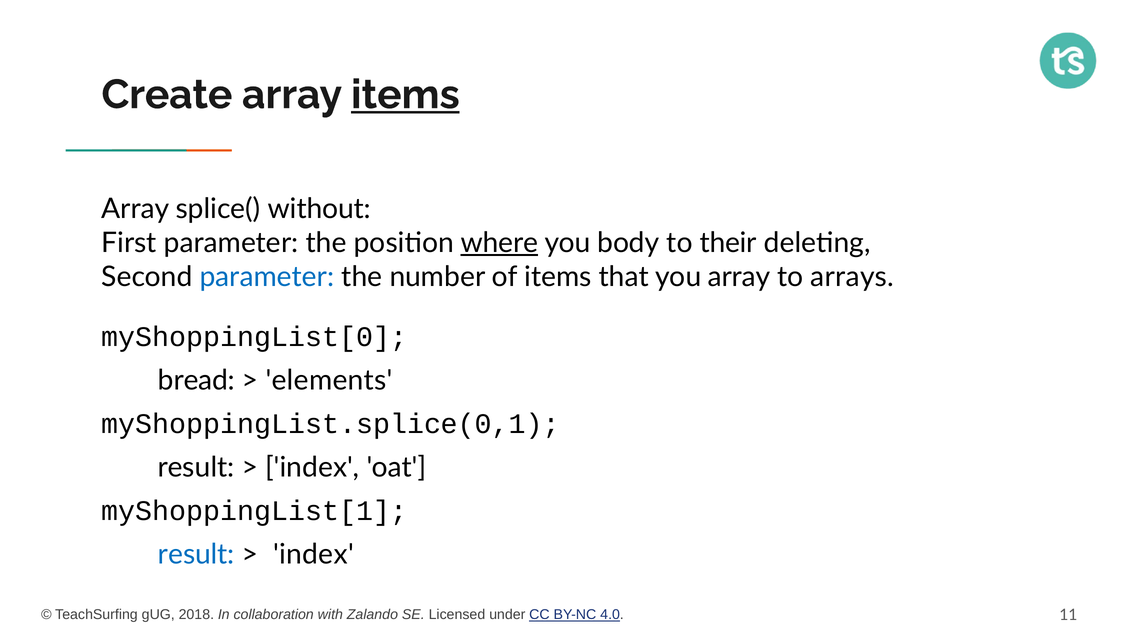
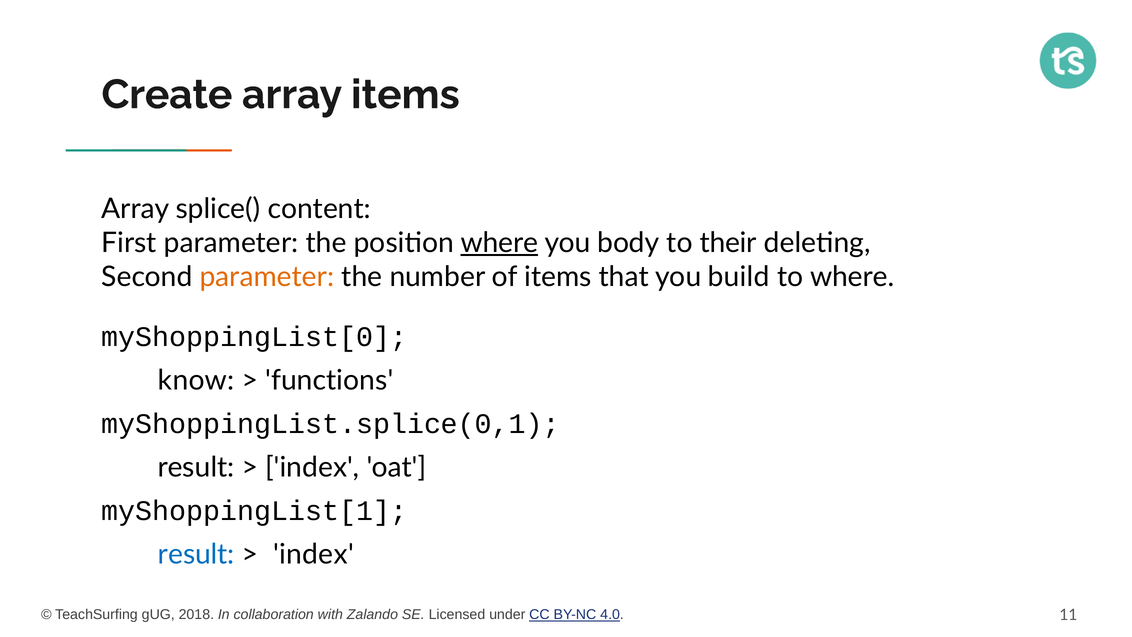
items underline: present -> none (405, 95)
without: without -> content (319, 209)
parameter colour: blue -> orange (267, 277)
you array: array -> build (739, 277)
to arrays: arrays -> where (852, 277)
bread: bread -> know (196, 380)
elements: elements -> functions (329, 380)
